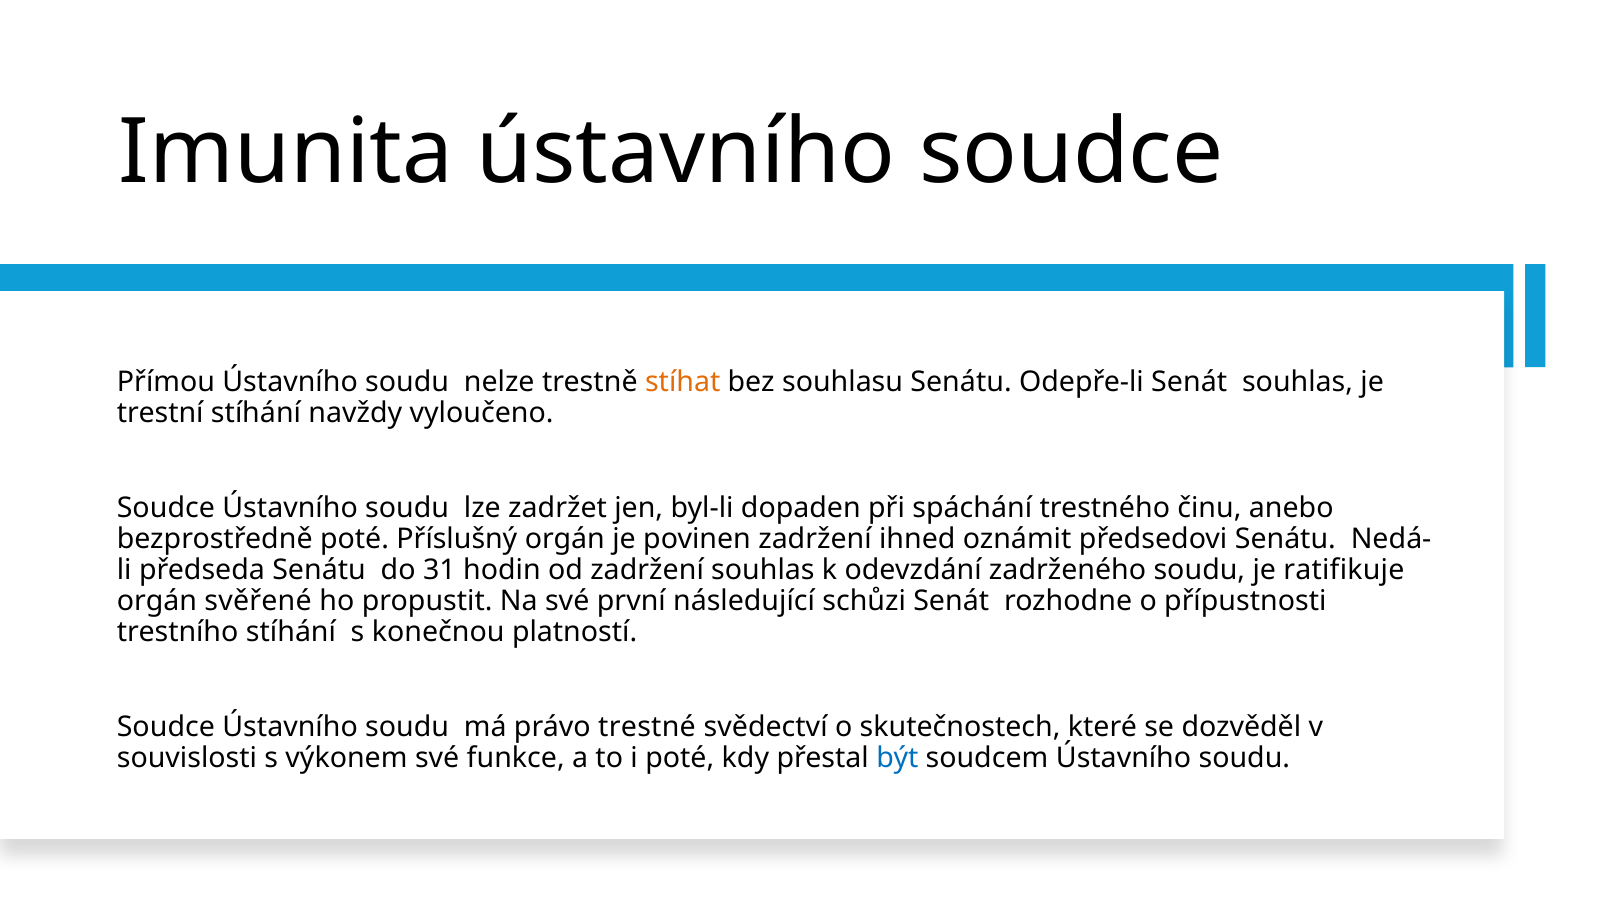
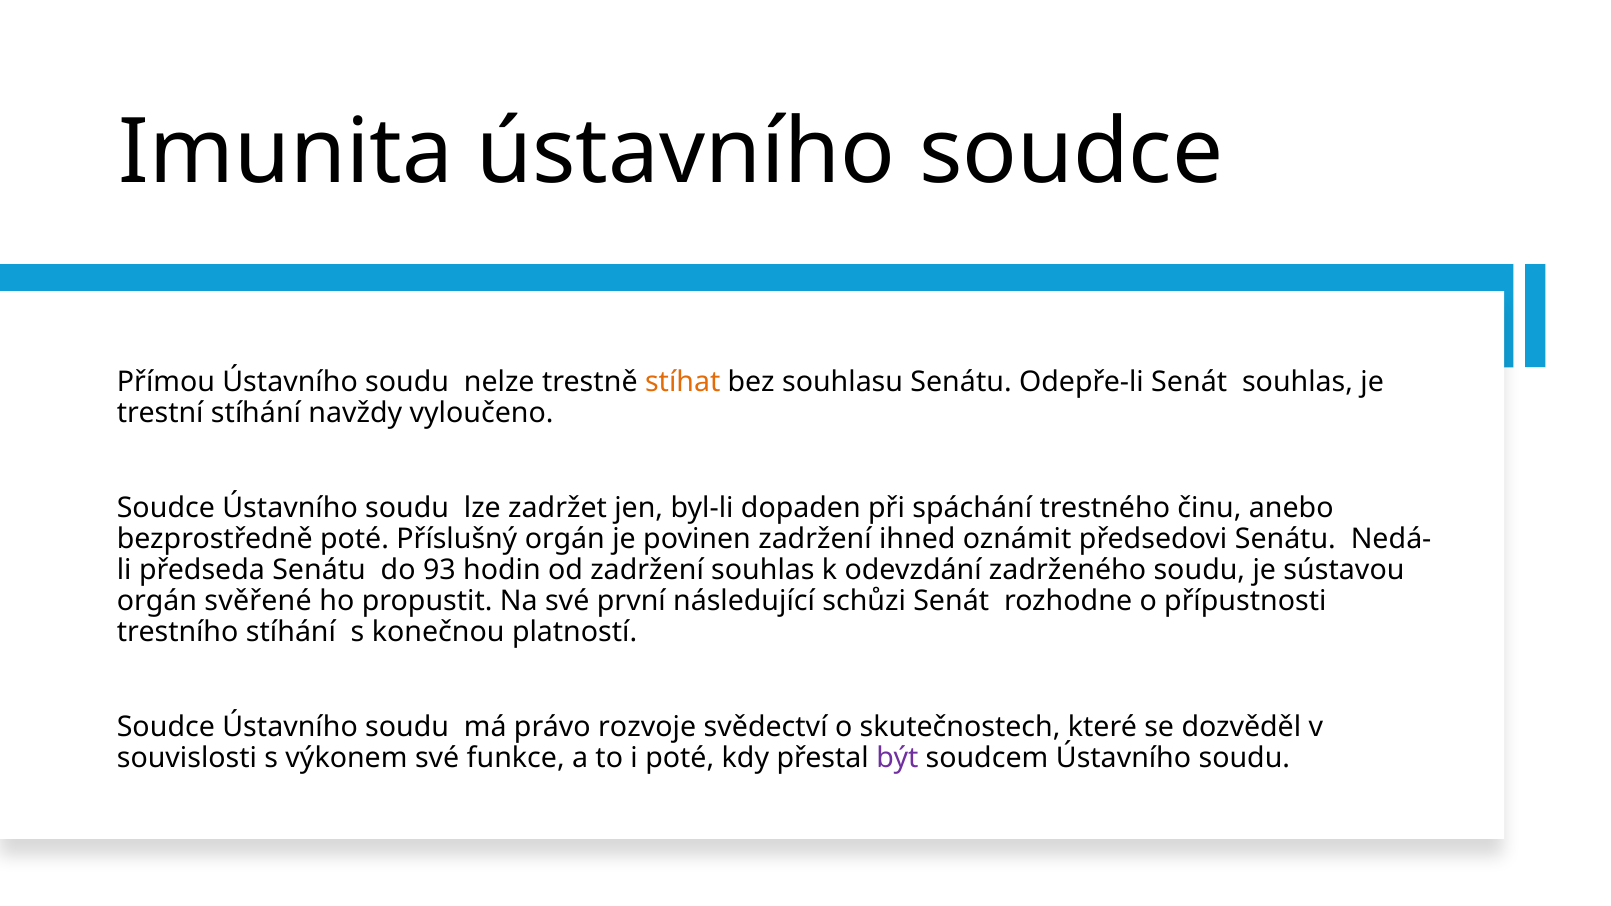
31: 31 -> 93 (439, 570)
ratifikuje: ratifikuje -> sústavou (1344, 570)
trestné: trestné -> rozvoje (647, 727)
být colour: blue -> purple (897, 758)
